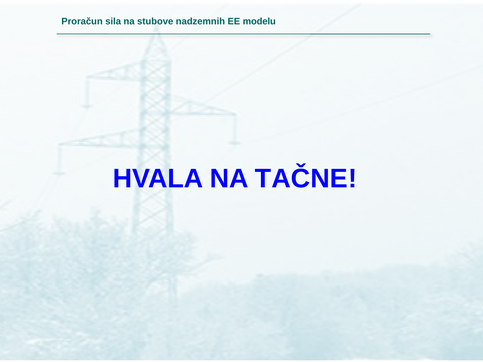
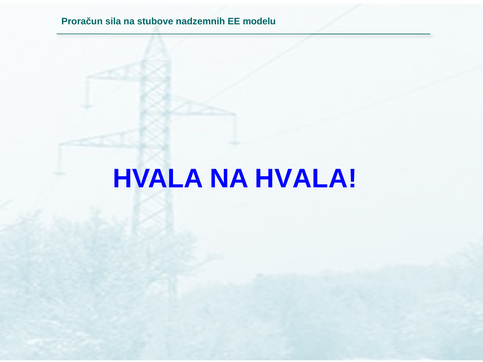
NA TAČNE: TAČNE -> HVALA (306, 179)
